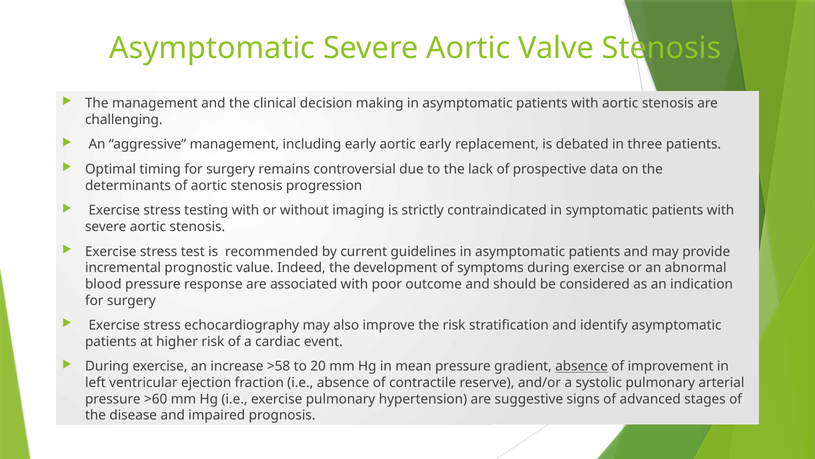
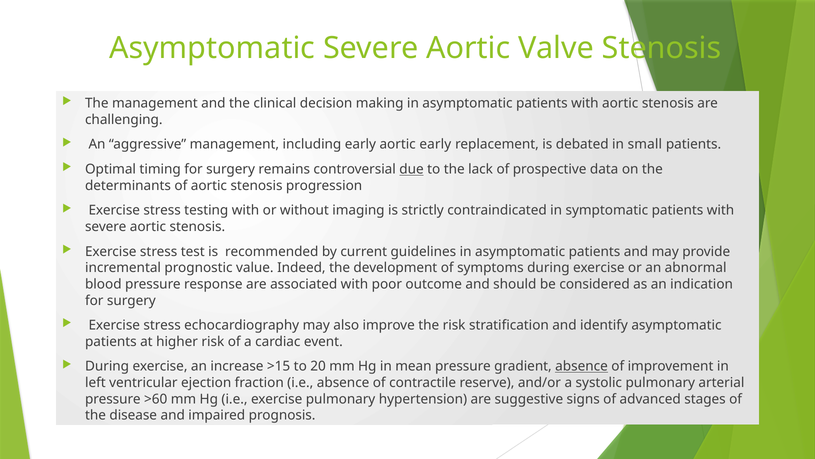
three: three -> small (645, 144)
due underline: none -> present (412, 169)
>58: >58 -> >15 (279, 366)
